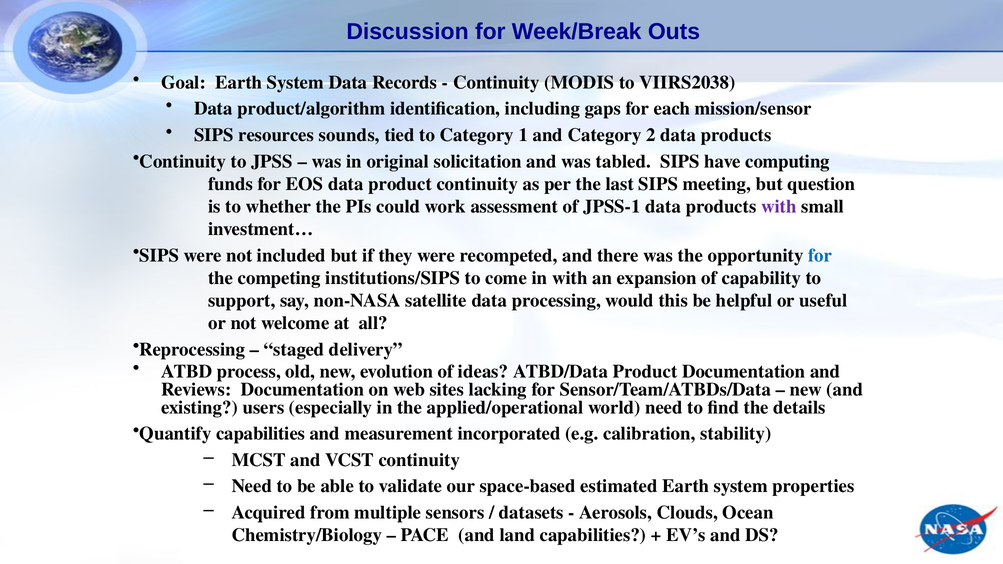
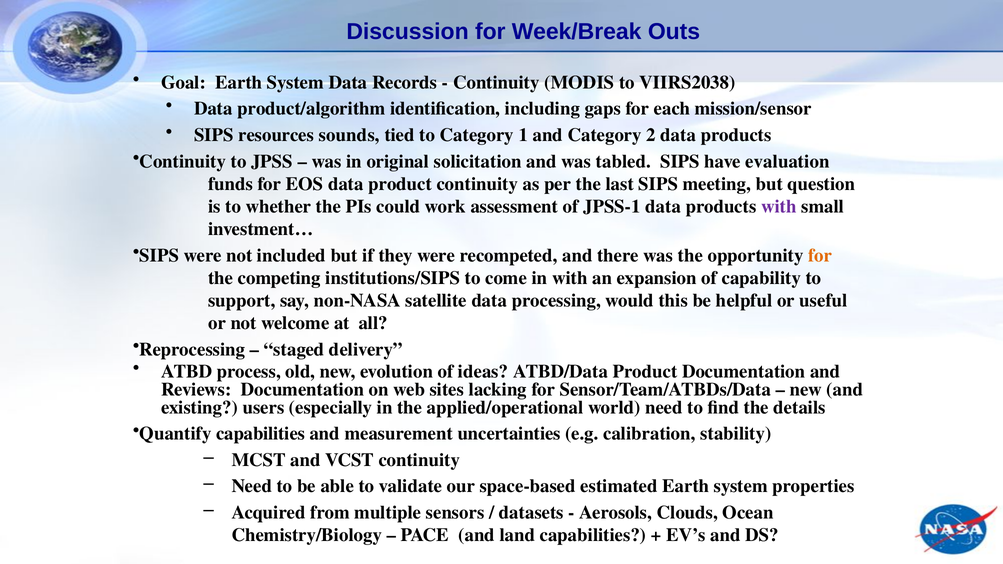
computing: computing -> evaluation (787, 161)
for colour: blue -> orange (820, 255)
incorporated: incorporated -> uncertainties (509, 434)
